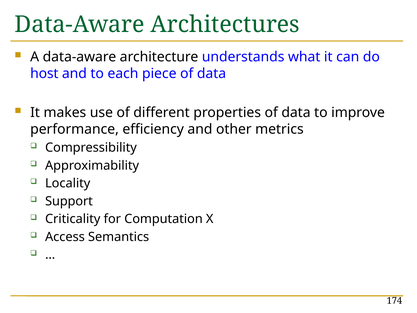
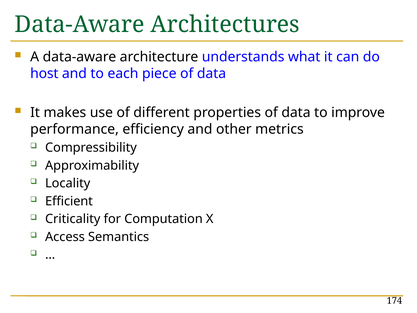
Support: Support -> Efficient (69, 201)
